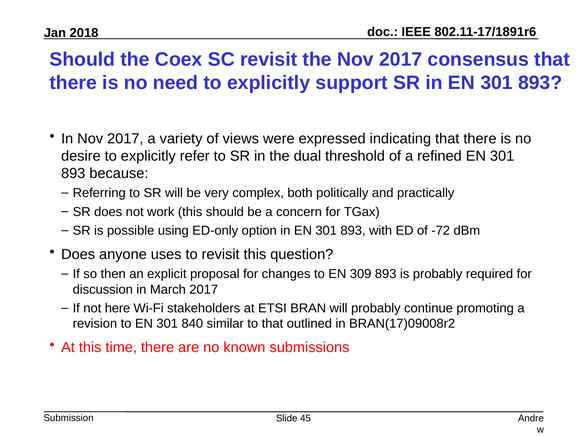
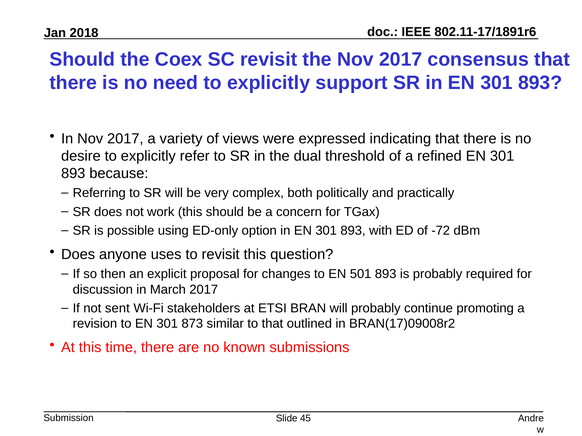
309: 309 -> 501 (361, 274)
here: here -> sent (117, 309)
840: 840 -> 873 (192, 324)
